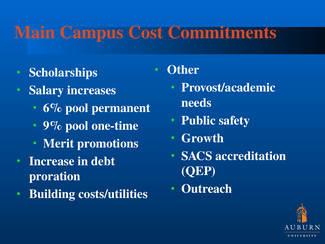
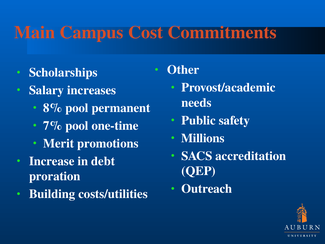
6%: 6% -> 8% (53, 108)
9%: 9% -> 7% (53, 126)
Growth: Growth -> Millions (203, 138)
